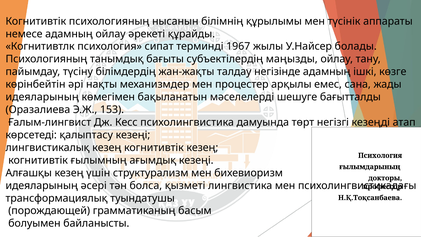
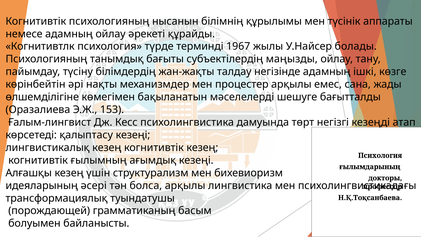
сипат: сипат -> түрде (159, 46)
идеяларының: идеяларының -> өлшемділігіне (42, 97)
болса қызметі: қызметі -> арқылы (185, 185)
